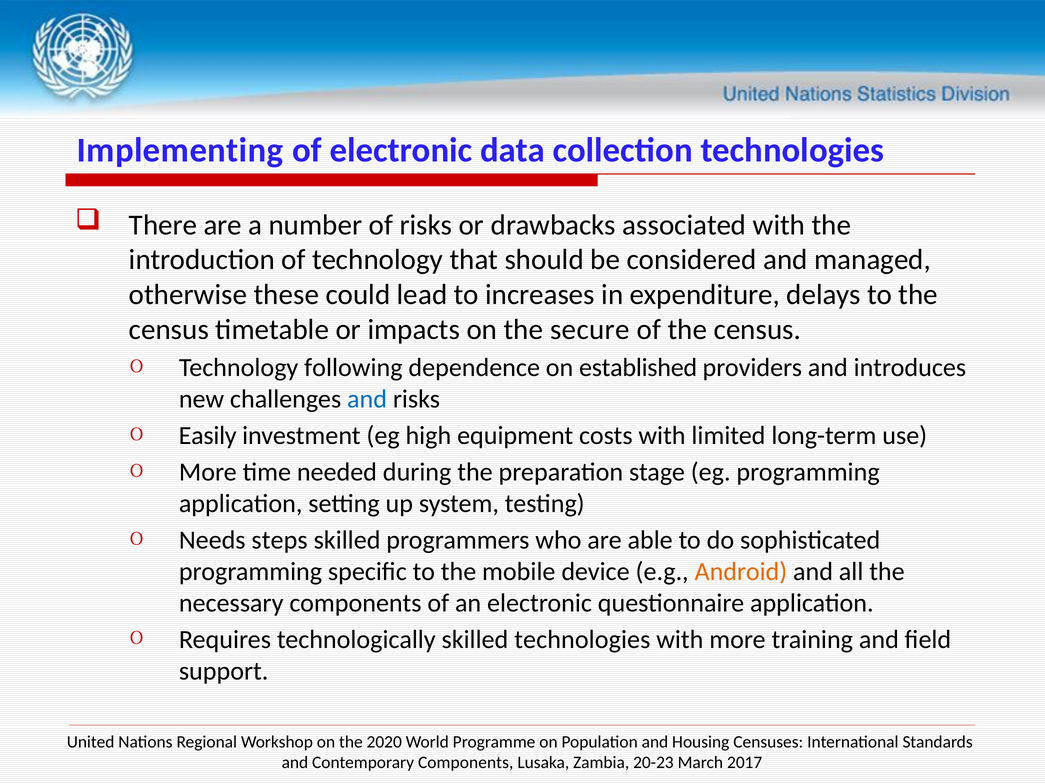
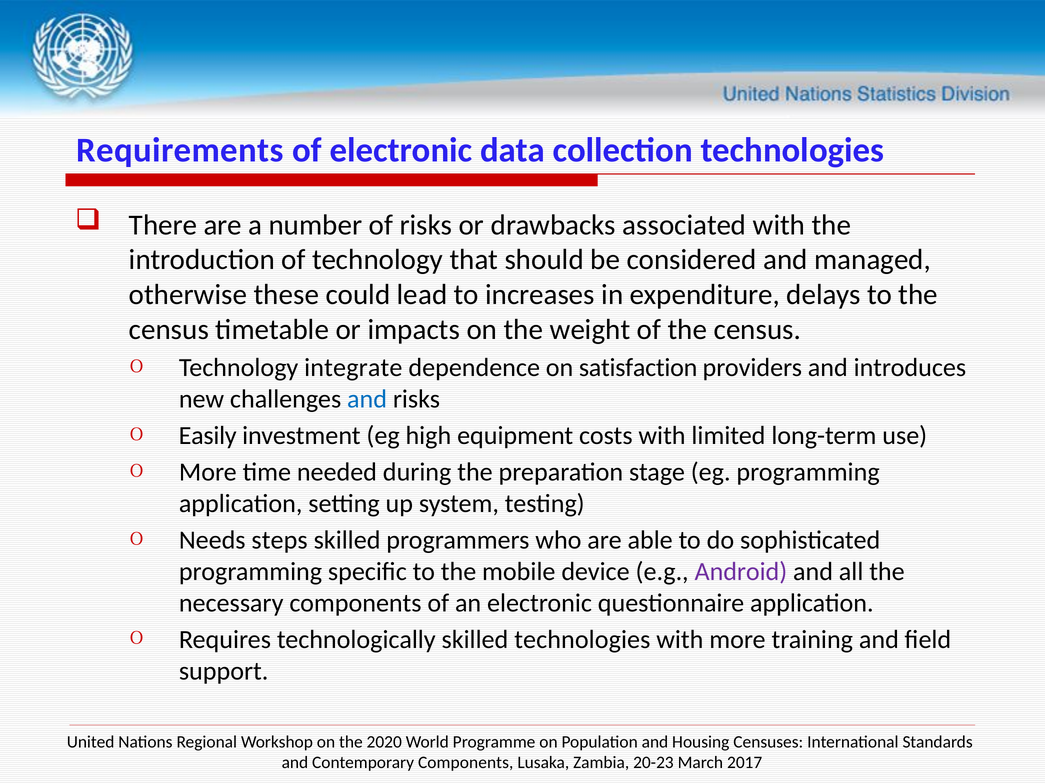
Implementing: Implementing -> Requirements (180, 150)
secure: secure -> weight (590, 330)
following: following -> integrate (353, 368)
established: established -> satisfaction (638, 368)
Android colour: orange -> purple (741, 571)
